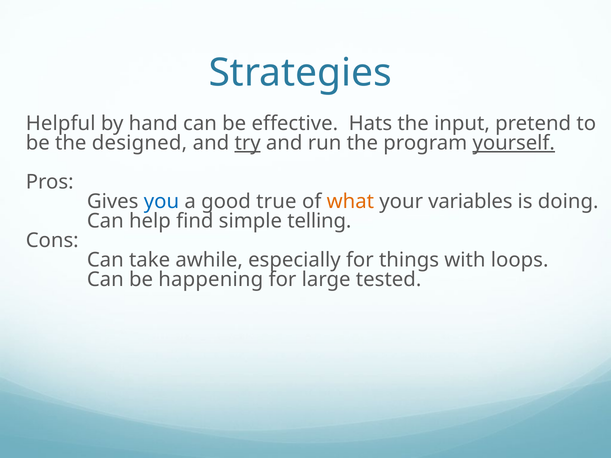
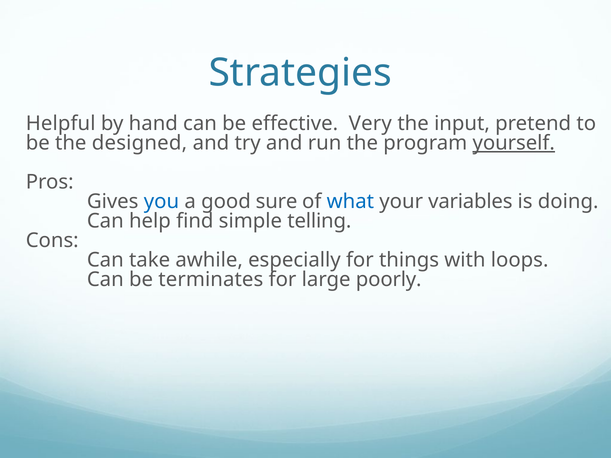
Hats: Hats -> Very (370, 123)
try underline: present -> none (248, 143)
true: true -> sure (277, 202)
what colour: orange -> blue (350, 202)
happening: happening -> terminates (211, 280)
tested: tested -> poorly (389, 280)
